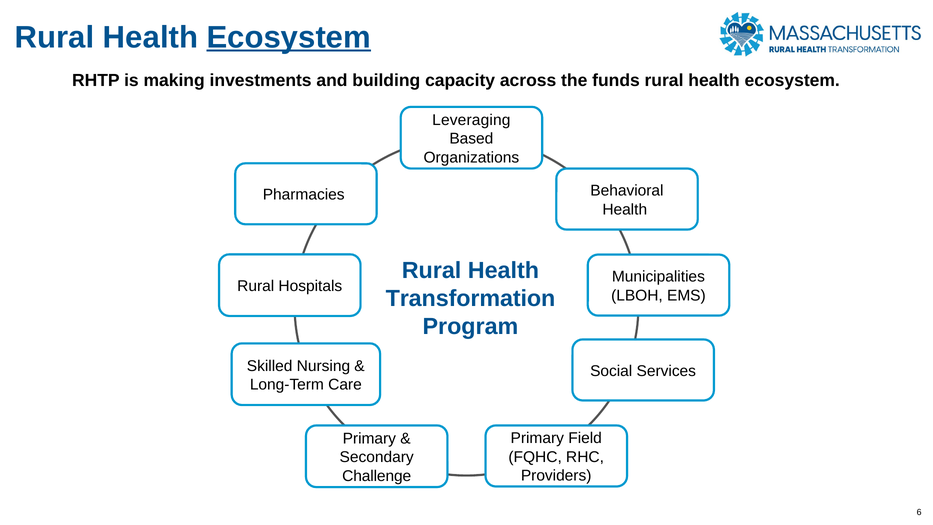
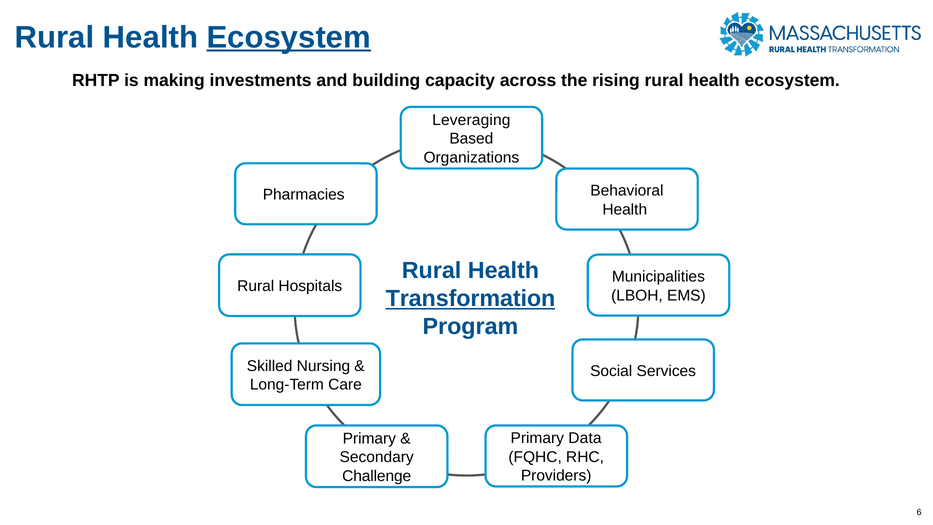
funds: funds -> rising (616, 80)
Transformation underline: none -> present (470, 299)
Field: Field -> Data (585, 438)
